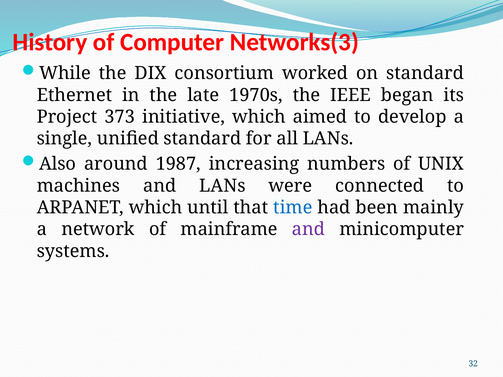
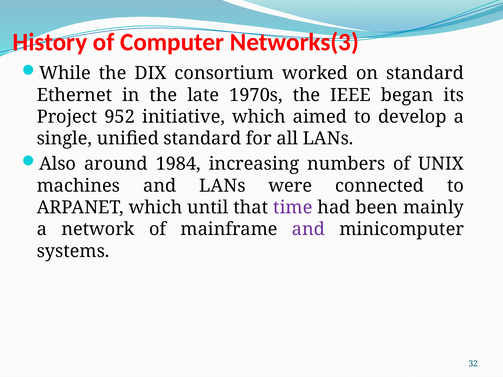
373: 373 -> 952 (120, 117)
1987: 1987 -> 1984 (178, 164)
time colour: blue -> purple (293, 208)
